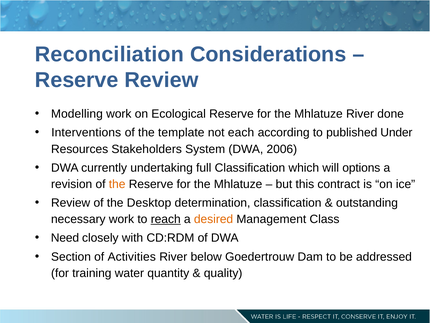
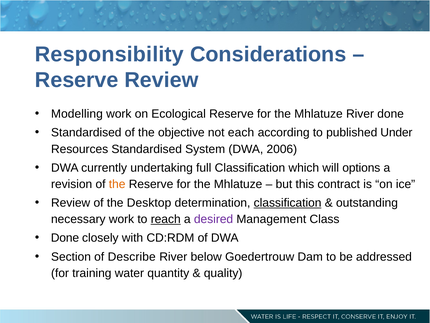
Reconciliation: Reconciliation -> Responsibility (109, 54)
Interventions: Interventions -> Standardised (86, 132)
template: template -> objective (181, 132)
Resources Stakeholders: Stakeholders -> Standardised (147, 149)
classification underline: none -> present (288, 203)
desired colour: orange -> purple (214, 219)
Need: Need -> Done (65, 238)
Activities: Activities -> Describe (132, 256)
